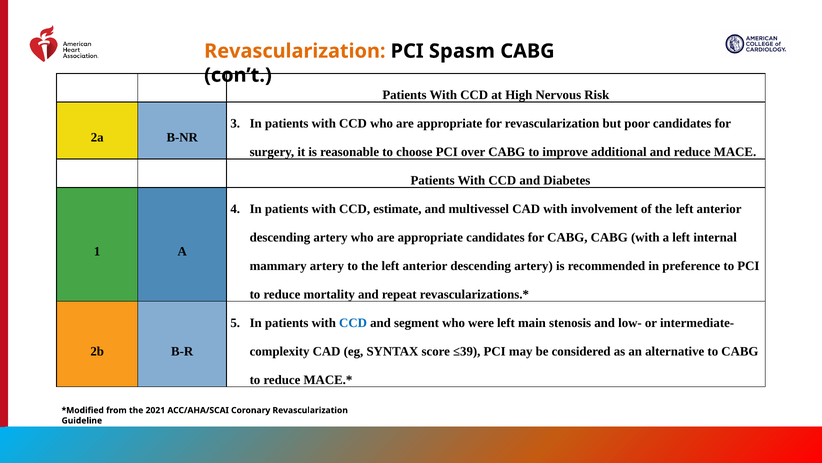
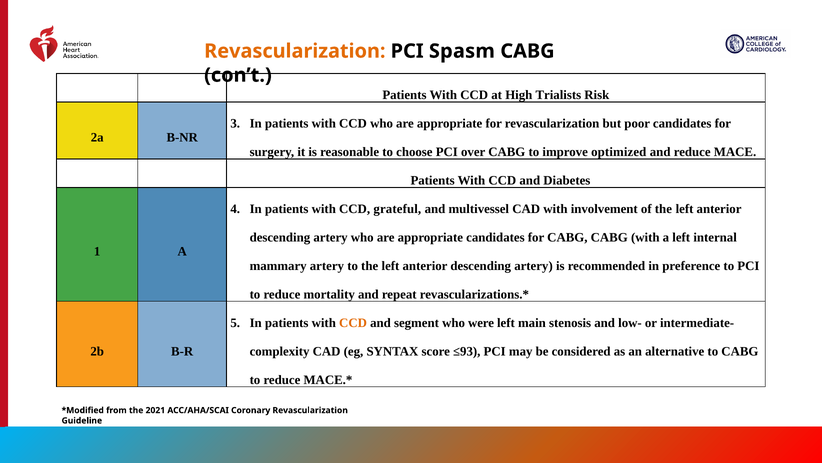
Nervous: Nervous -> Trialists (558, 95)
additional: additional -> optimized (619, 152)
estimate: estimate -> grateful (397, 209)
CCD colour: blue -> orange (353, 322)
≤39: ≤39 -> ≤93 (467, 351)
